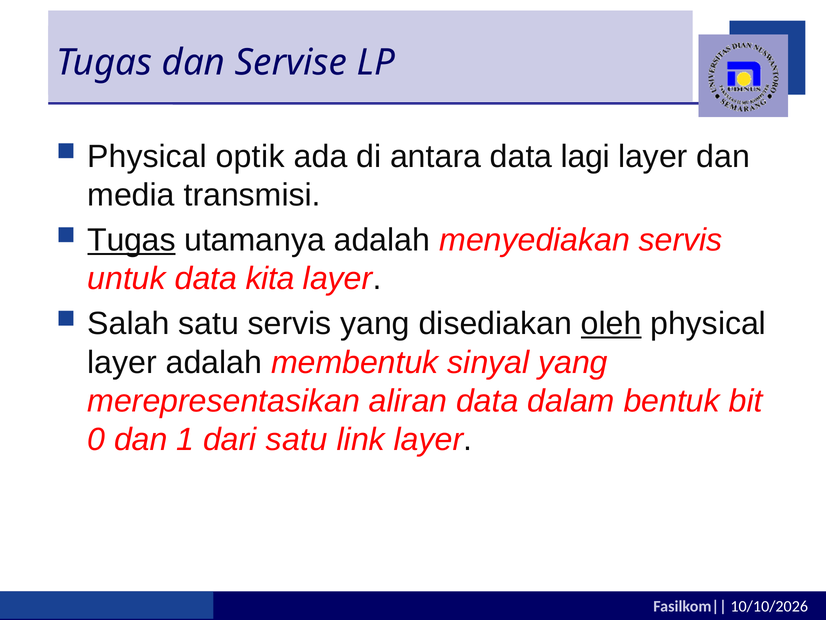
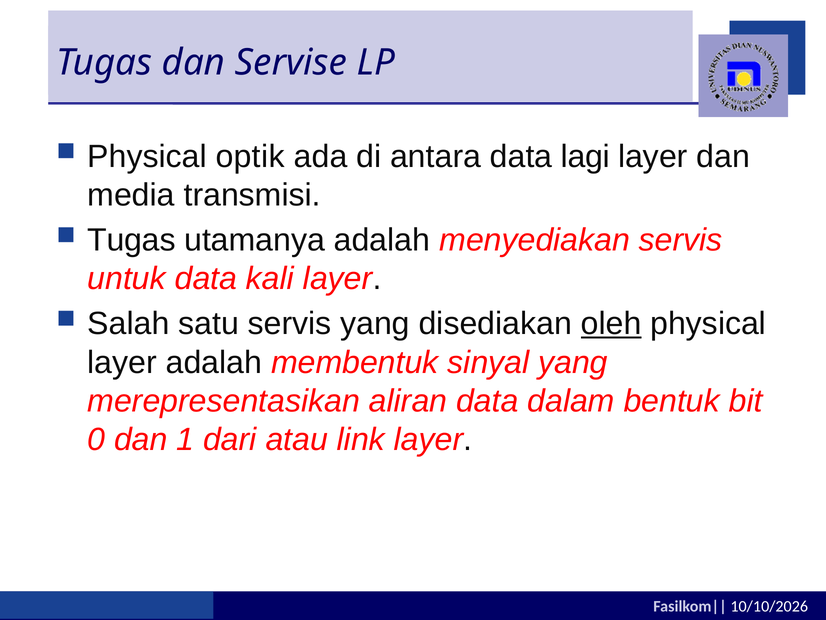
Tugas underline: present -> none (132, 240)
kita: kita -> kali (270, 279)
dari satu: satu -> atau (297, 439)
